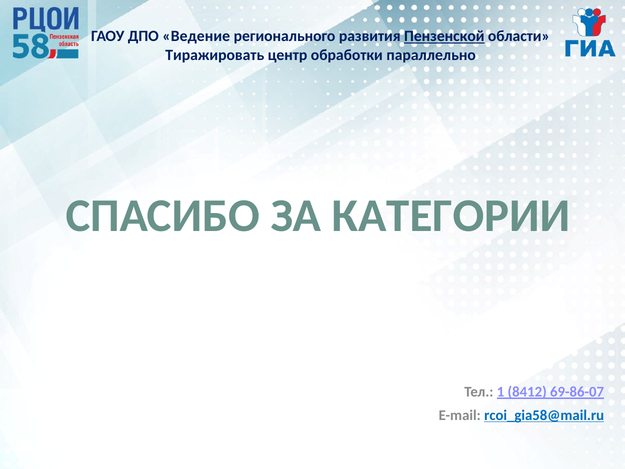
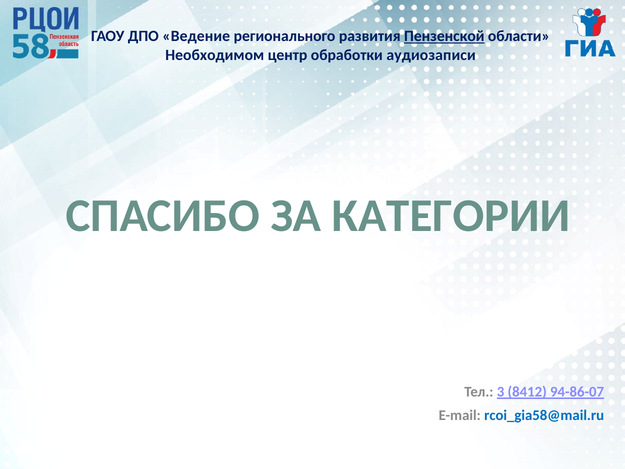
Тиражировать: Тиражировать -> Необходимом (215, 55)
параллельно: параллельно -> аудиозаписи (431, 55)
1: 1 -> 3 (500, 392)
69-86-07: 69-86-07 -> 94-86-07 (577, 392)
rcoi_gia58@mail.ru underline: present -> none (544, 415)
